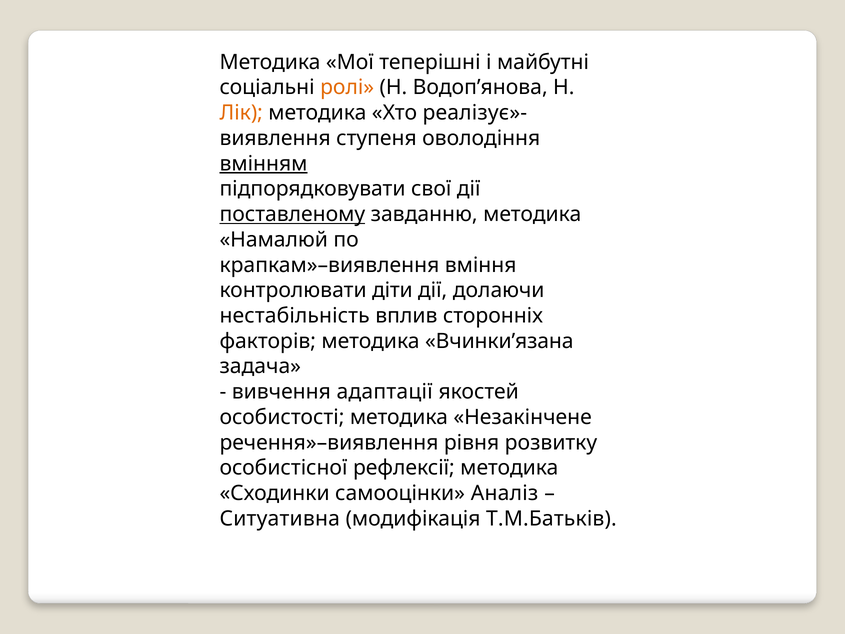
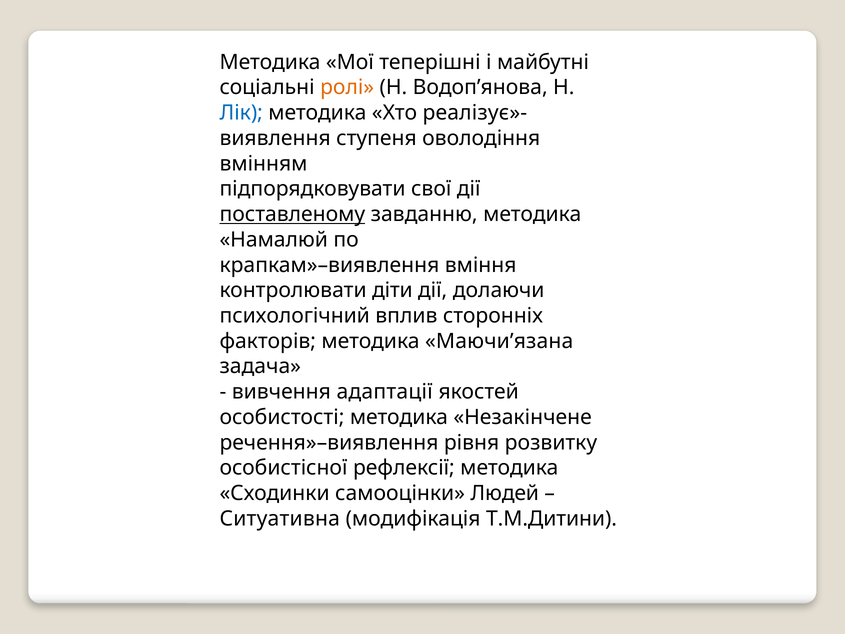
Лік colour: orange -> blue (241, 113)
вмінням underline: present -> none (263, 164)
нестабільність: нестабільність -> психологічний (295, 316)
Вчинки’язана: Вчинки’язана -> Маючи’язана (499, 341)
Аналіз: Аналіз -> Людей (505, 493)
Т.М.Батьків: Т.М.Батьків -> Т.М.Дитини (551, 518)
